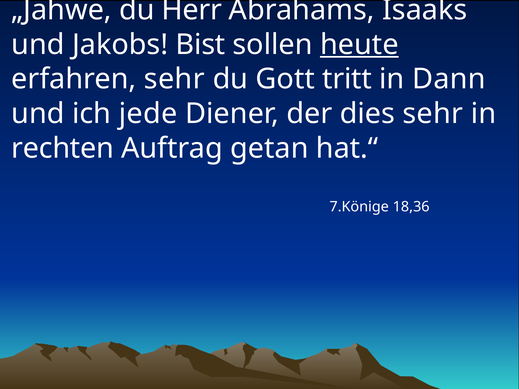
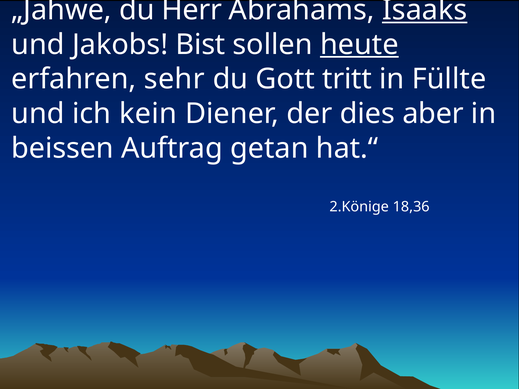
Isaaks underline: none -> present (425, 10)
Dann: Dann -> Füllte (449, 79)
jede: jede -> kein (148, 114)
dies sehr: sehr -> aber (433, 114)
rechten: rechten -> beissen (63, 148)
7.Könige: 7.Könige -> 2.Könige (359, 207)
